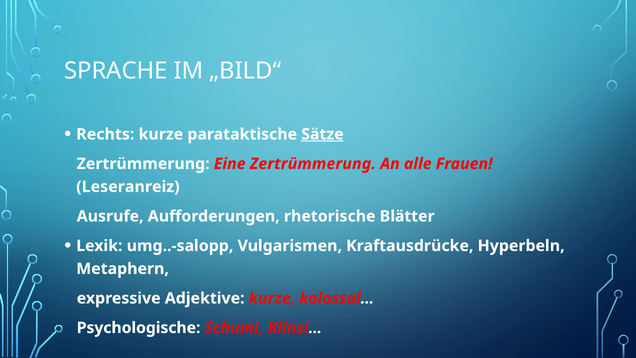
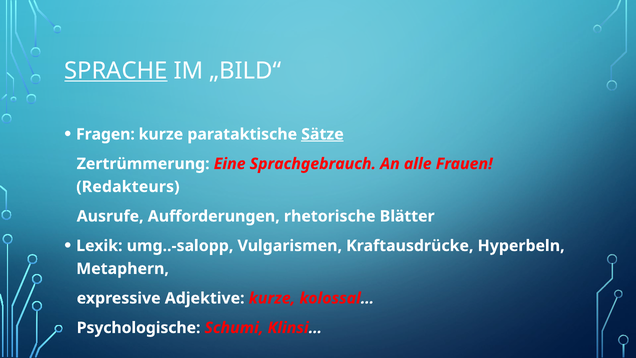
SPRACHE underline: none -> present (116, 71)
Rechts: Rechts -> Fragen (105, 134)
Eine Zertrümmerung: Zertrümmerung -> Sprachgebrauch (313, 164)
Leseranreiz: Leseranreiz -> Redakteurs (128, 187)
